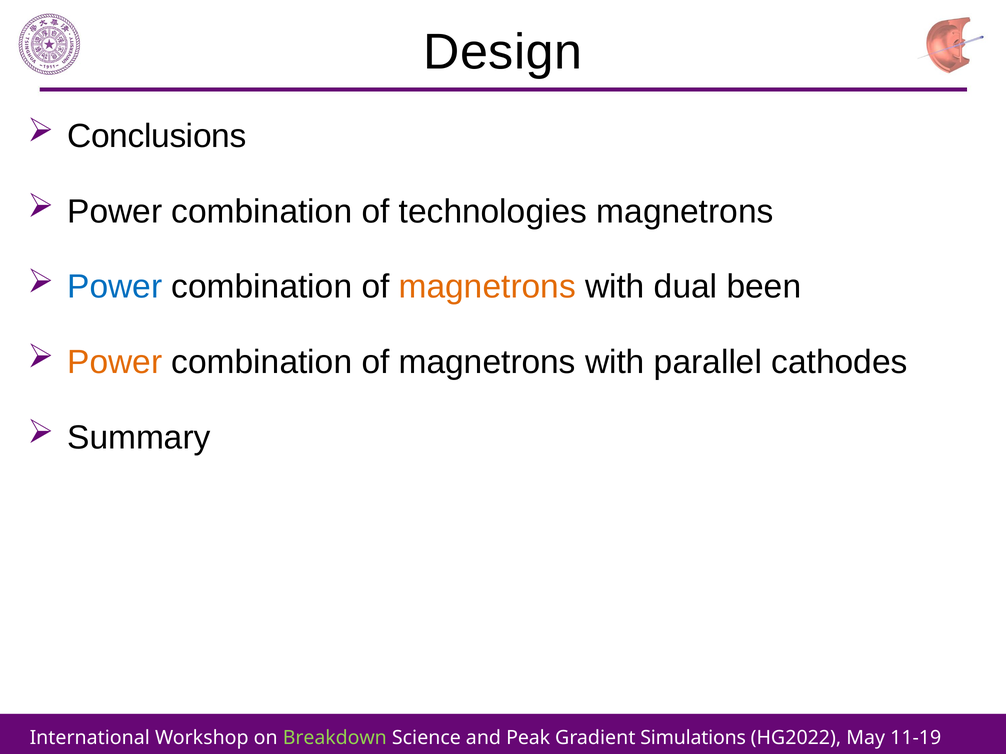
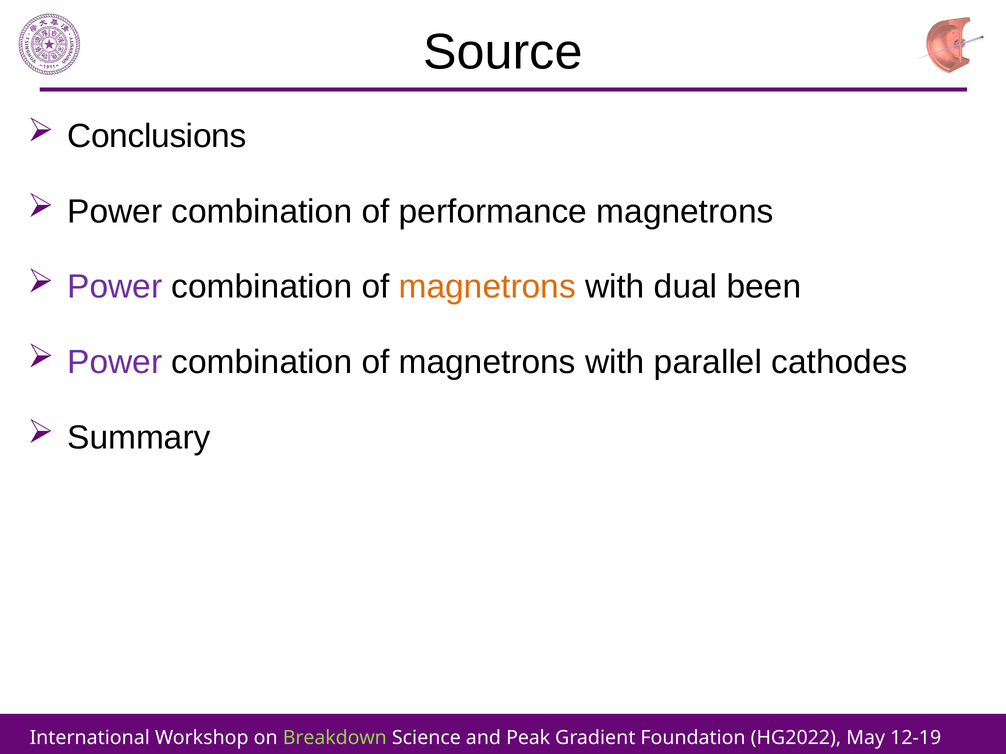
Design: Design -> Source (503, 52)
technologies: technologies -> performance (493, 212)
Power colour: blue -> purple (115, 287)
Power colour: orange -> purple (115, 363)
Simulations: Simulations -> Foundation (693, 738)
11-19: 11-19 -> 12-19 (916, 738)
